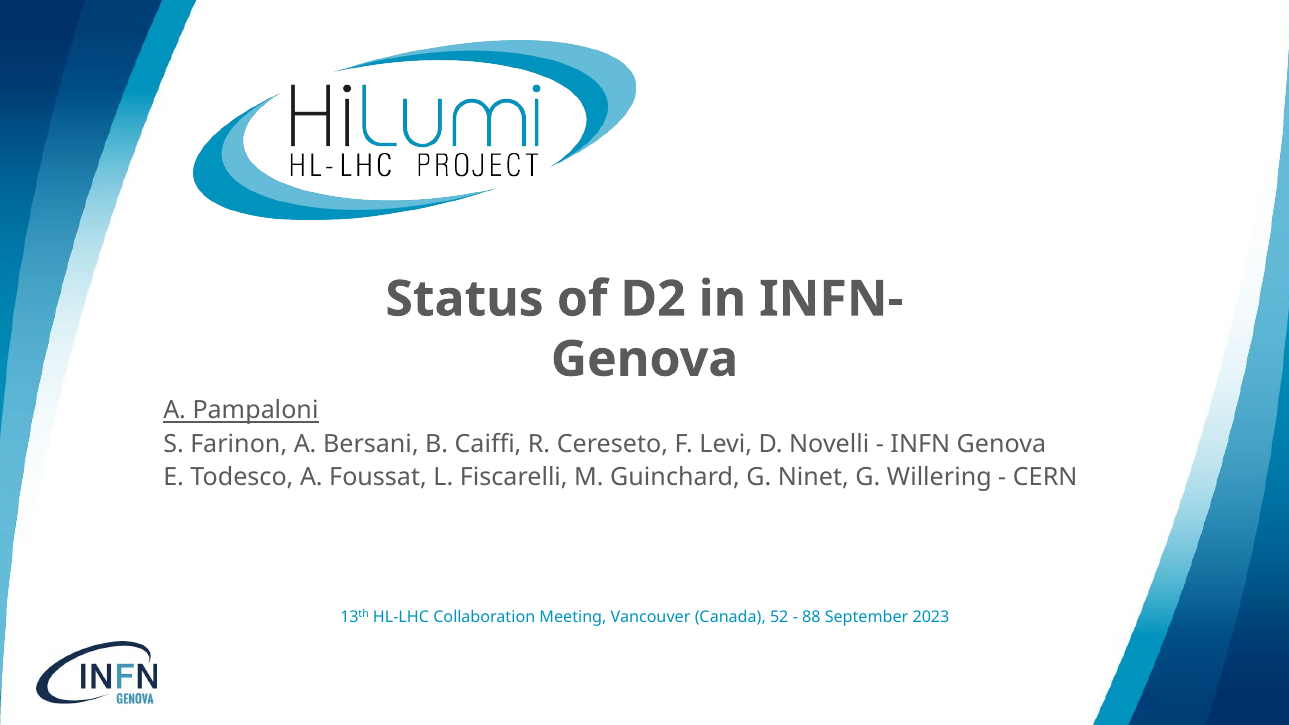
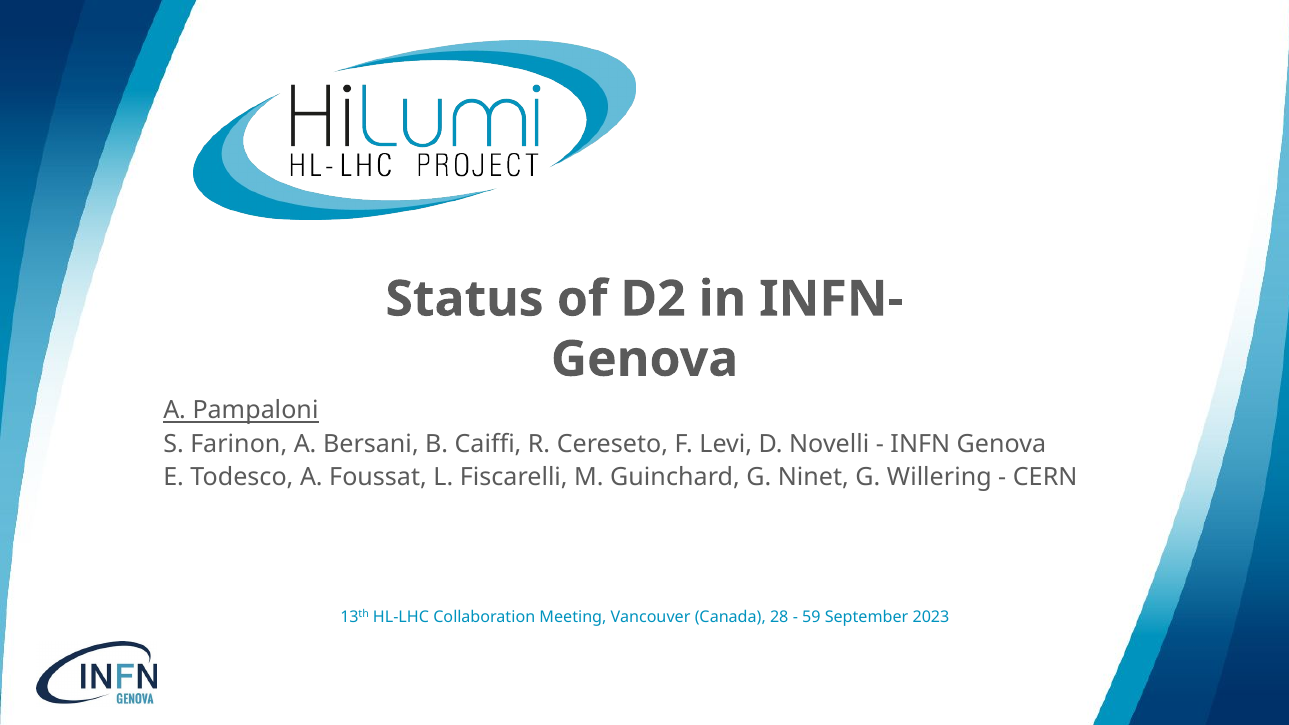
52: 52 -> 28 (779, 618)
88: 88 -> 59 (811, 618)
